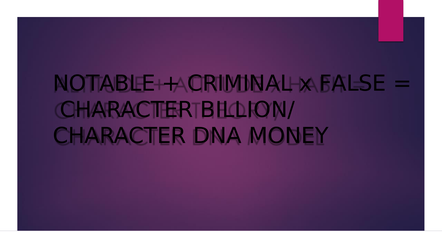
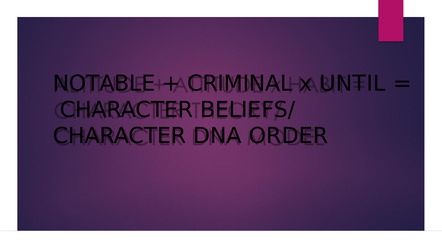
FALSE: FALSE -> UNTIL (352, 84)
BILLION/: BILLION/ -> BELIEFS/ (248, 110)
MONEY: MONEY -> ORDER (289, 136)
